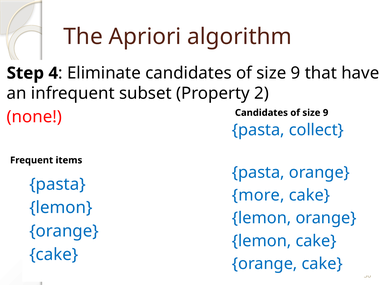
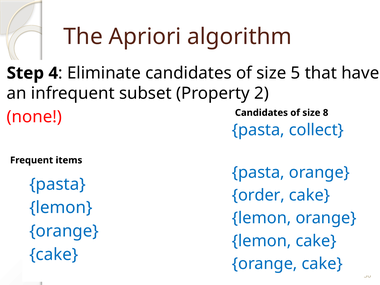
9: 9 -> 5 (296, 73)
9: 9 -> 8 (326, 113)
more: more -> order (258, 195)
